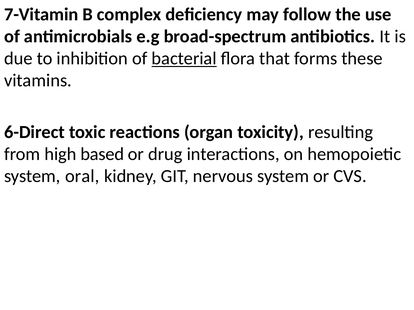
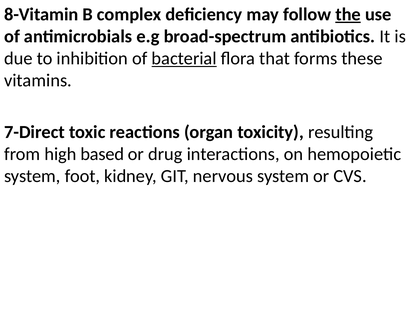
7-Vitamin: 7-Vitamin -> 8-Vitamin (41, 14)
the underline: none -> present (348, 14)
6-Direct: 6-Direct -> 7-Direct (35, 132)
oral: oral -> foot (82, 176)
